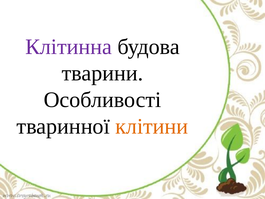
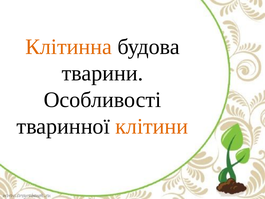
Клітинна colour: purple -> orange (69, 47)
